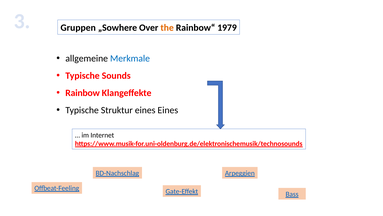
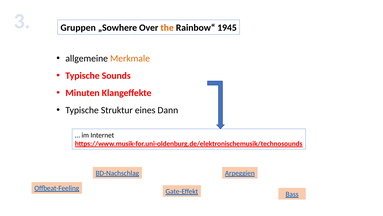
1979: 1979 -> 1945 (227, 28)
Merkmale colour: blue -> orange (130, 58)
Rainbow: Rainbow -> Minuten (83, 93)
eines Eines: Eines -> Dann (168, 110)
